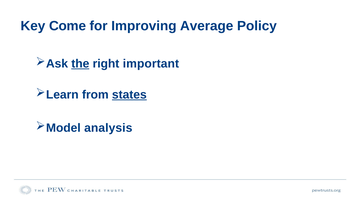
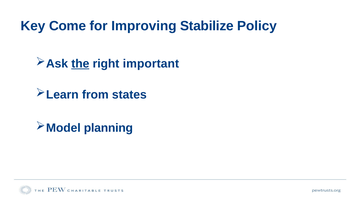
Average: Average -> Stabilize (207, 26)
states underline: present -> none (129, 95)
analysis: analysis -> planning (108, 128)
